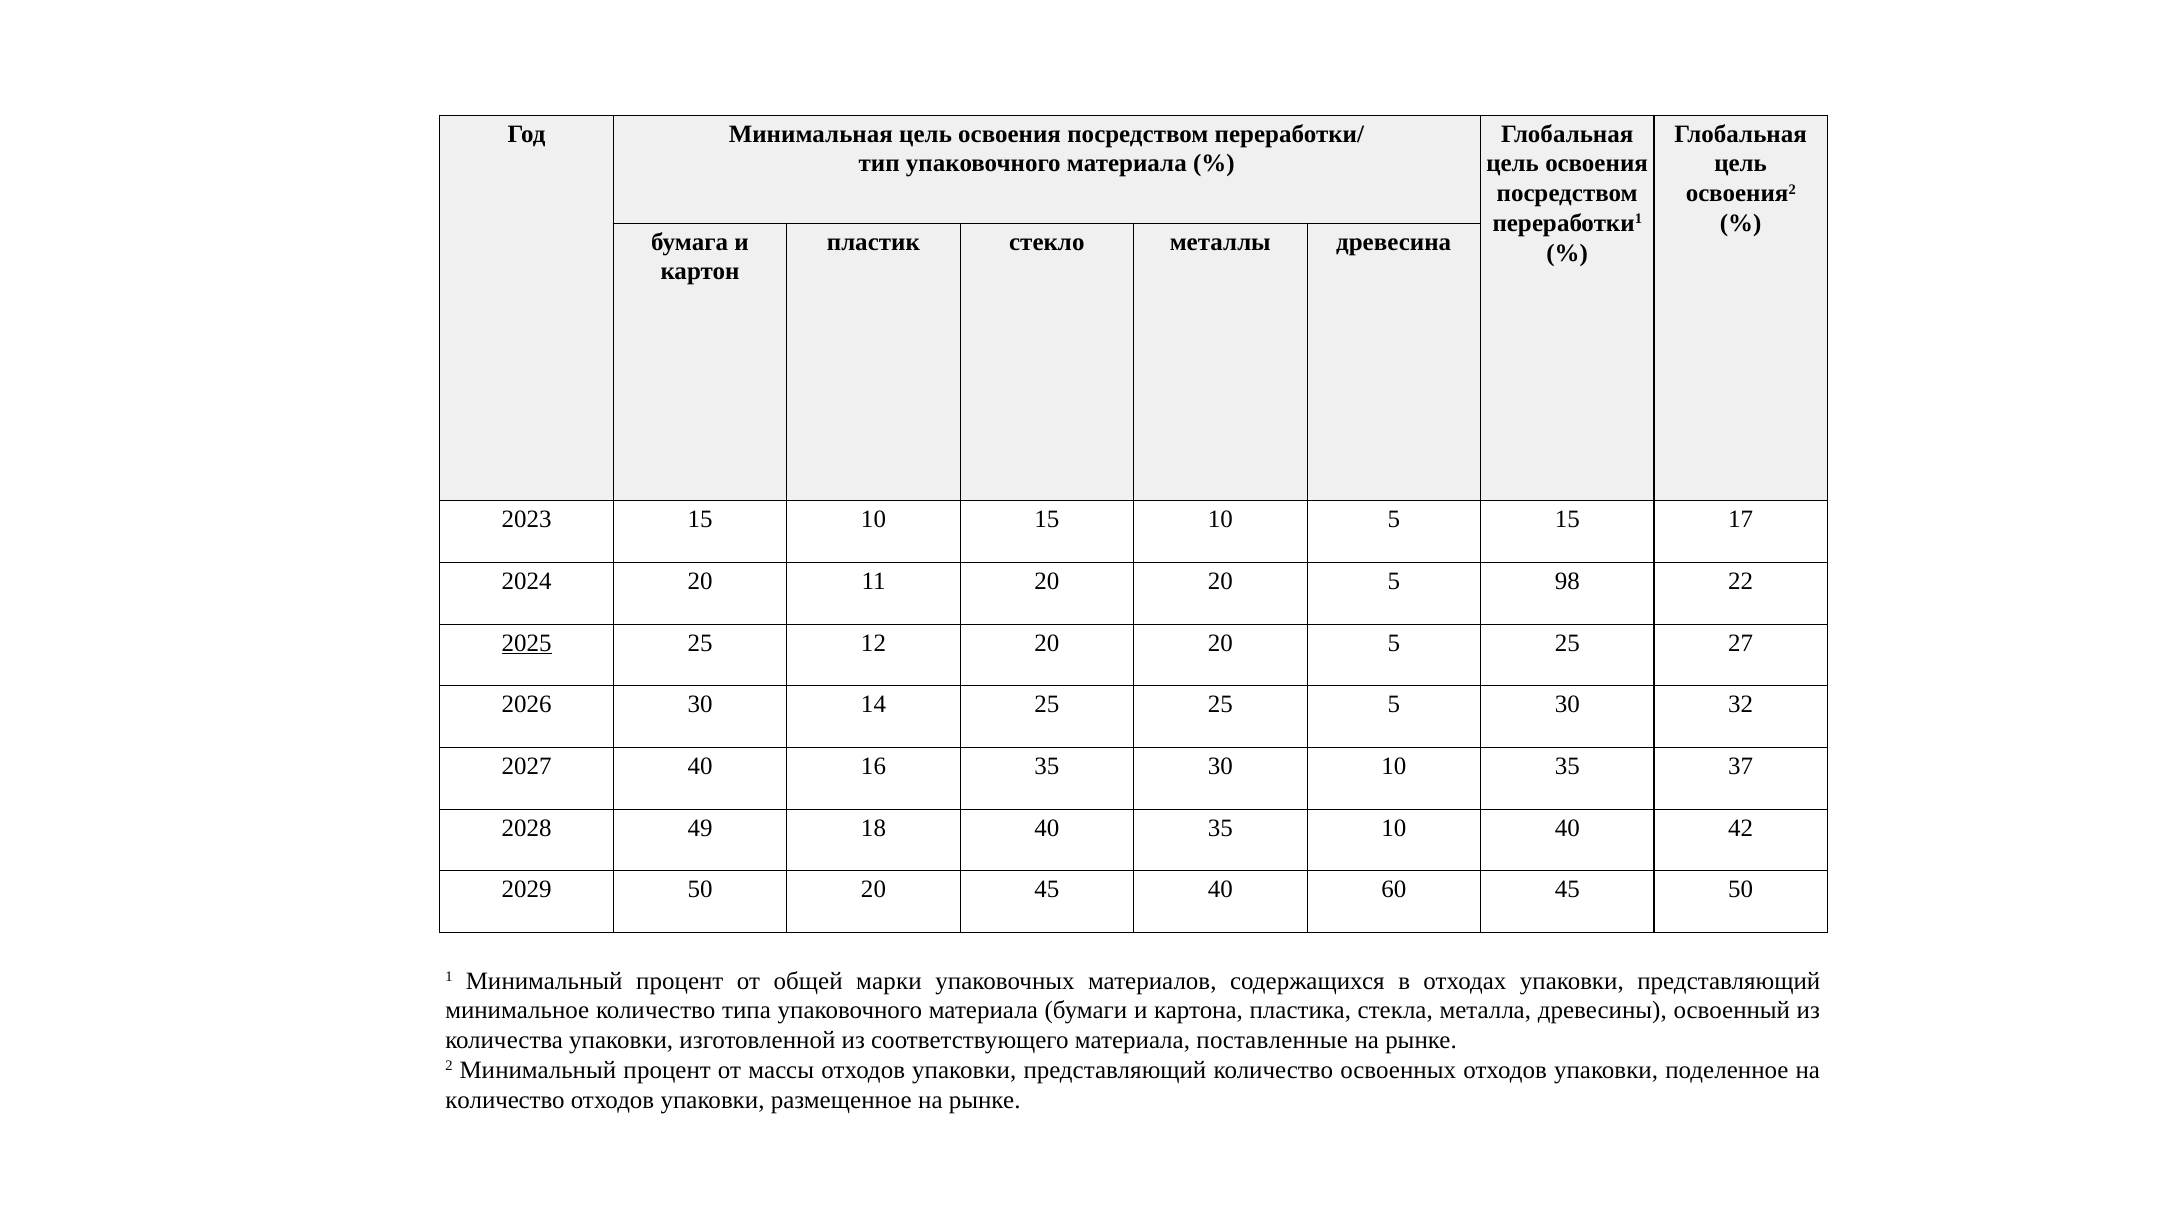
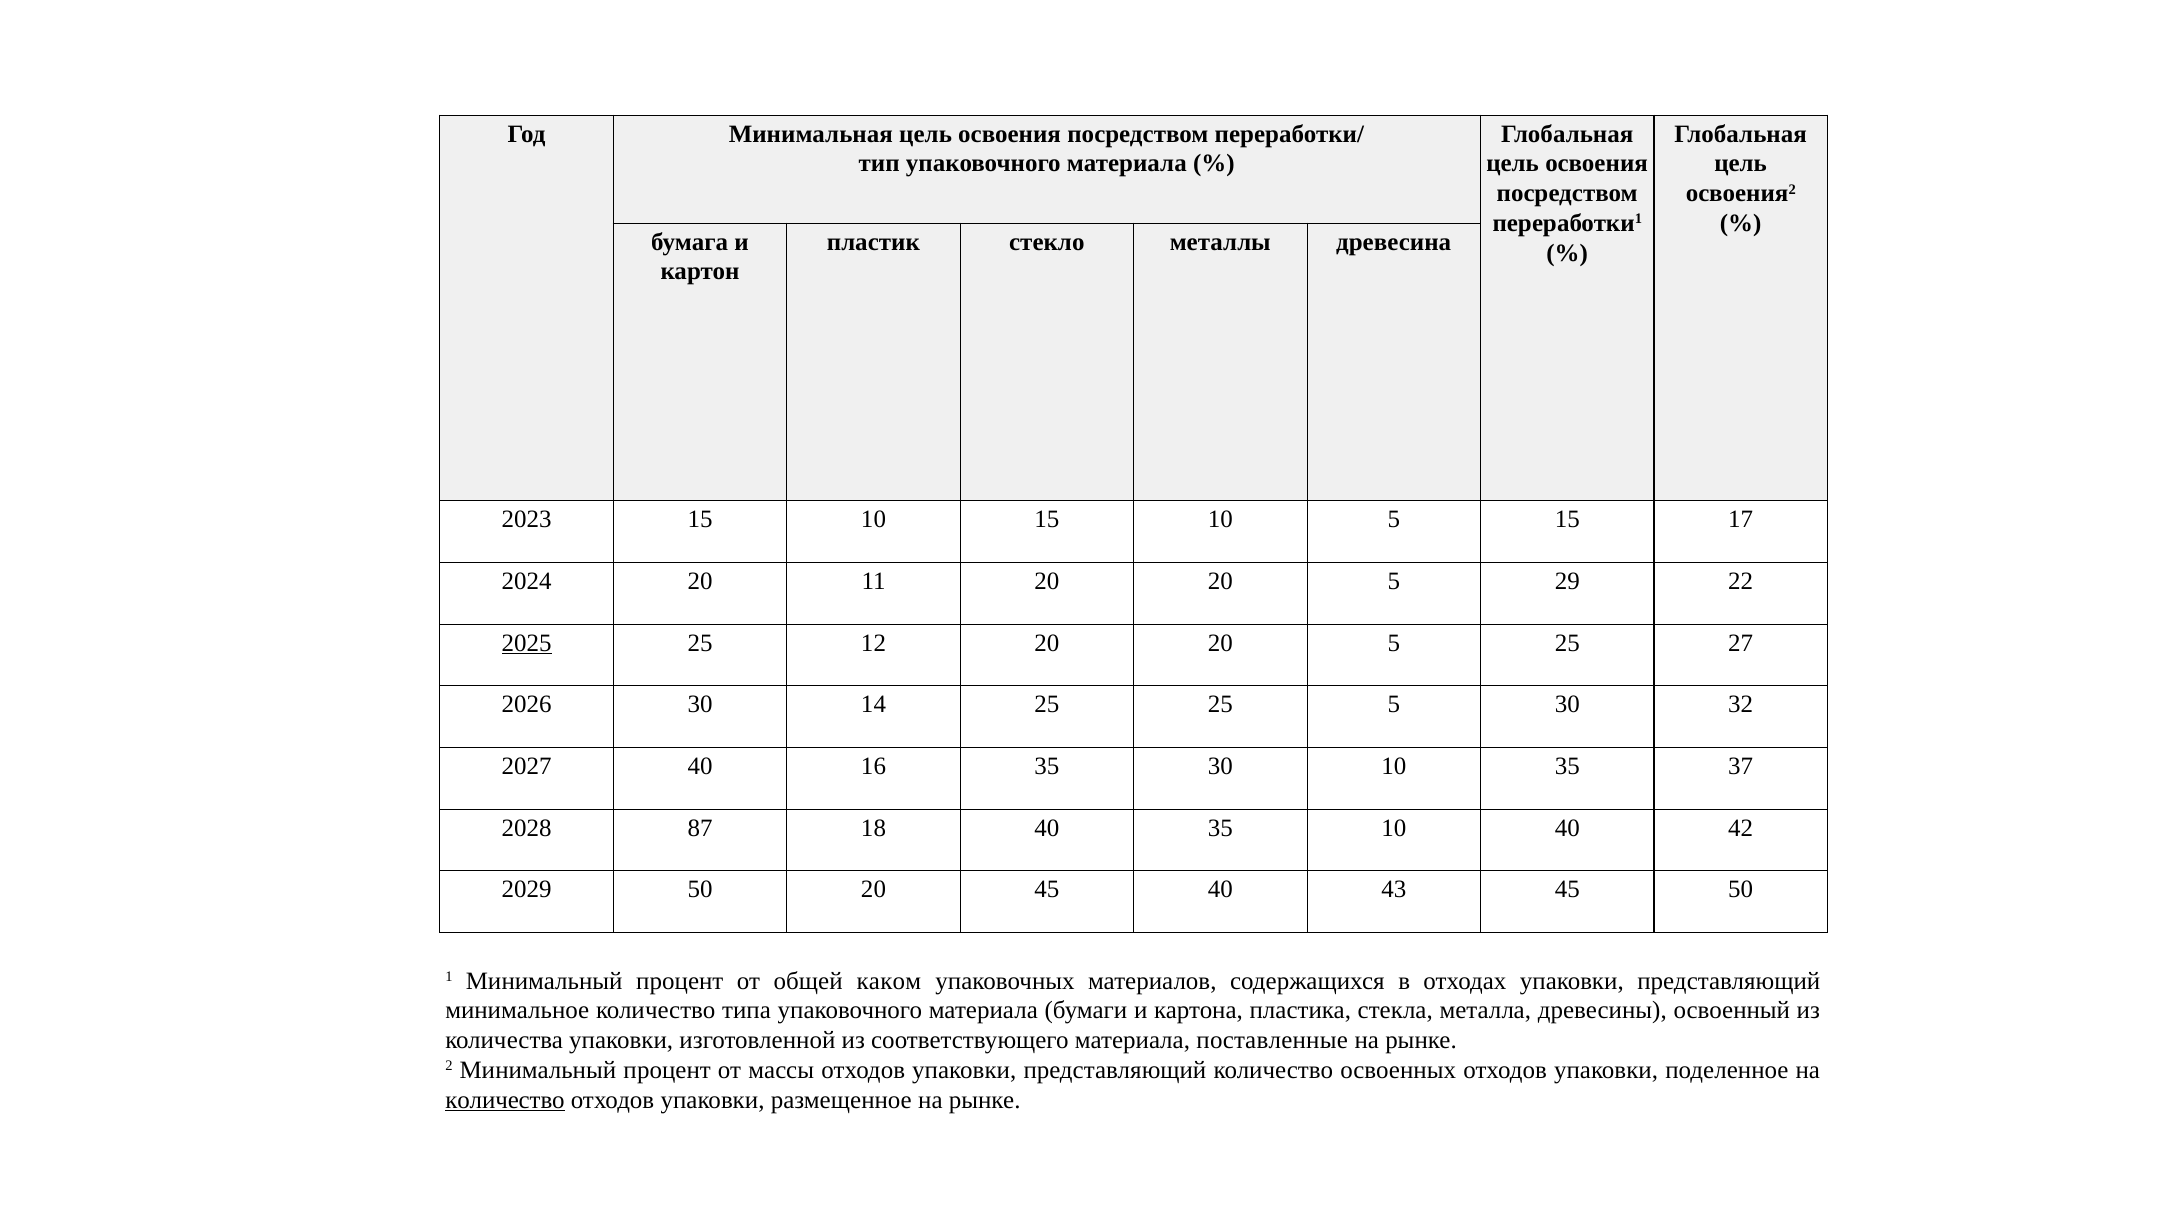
98: 98 -> 29 (1567, 581)
49: 49 -> 87 (700, 828)
60: 60 -> 43 (1394, 890)
марки: марки -> каком (889, 981)
количество underline: none -> present (505, 1100)
